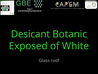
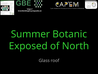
Desicant: Desicant -> Summer (30, 34)
White: White -> North (76, 46)
